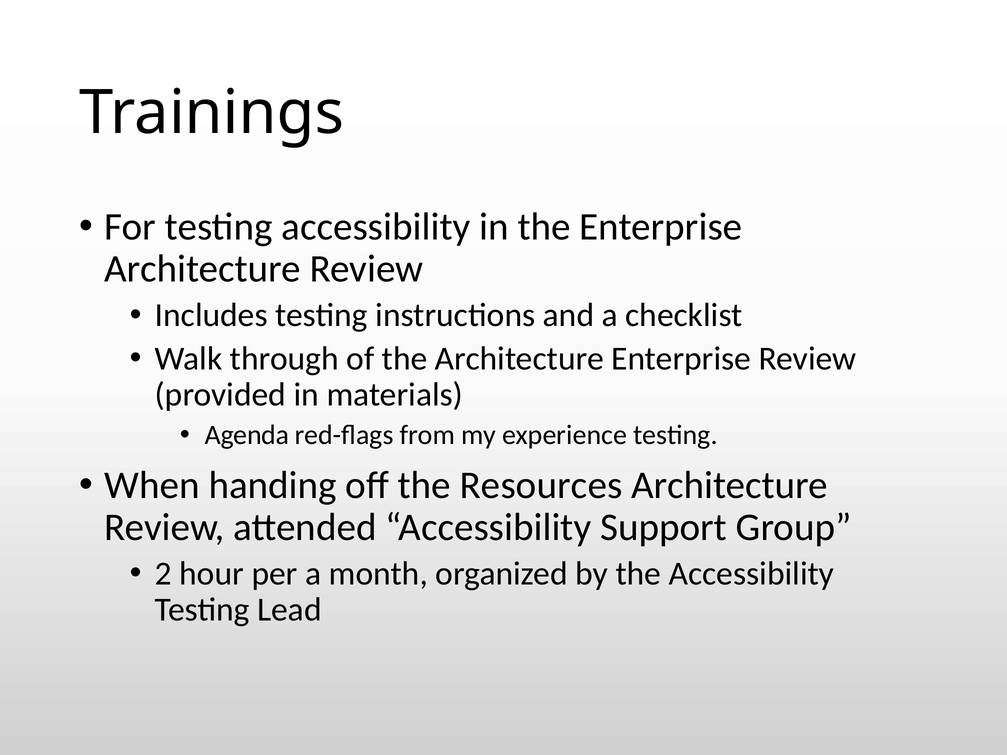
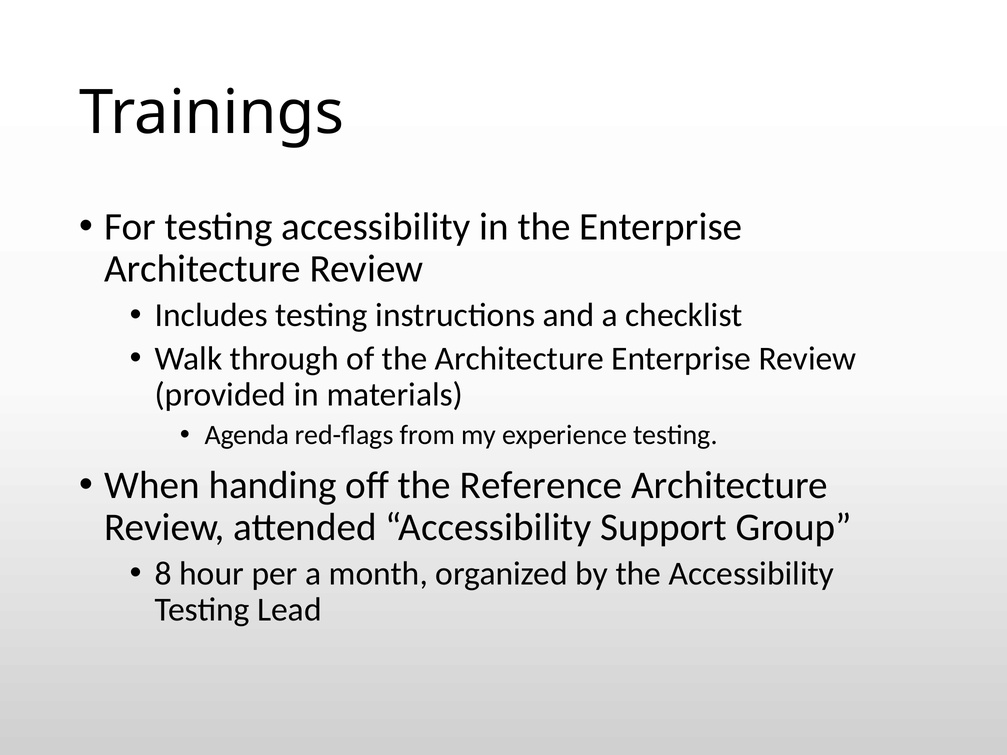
Resources: Resources -> Reference (541, 485)
2: 2 -> 8 (163, 574)
